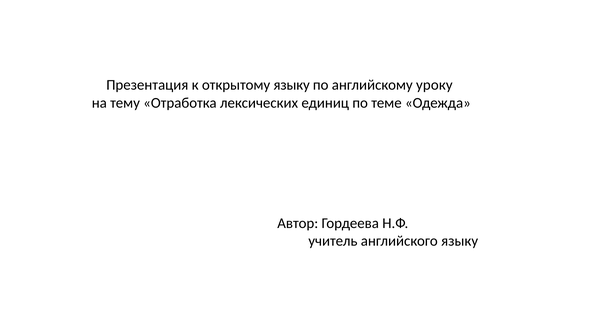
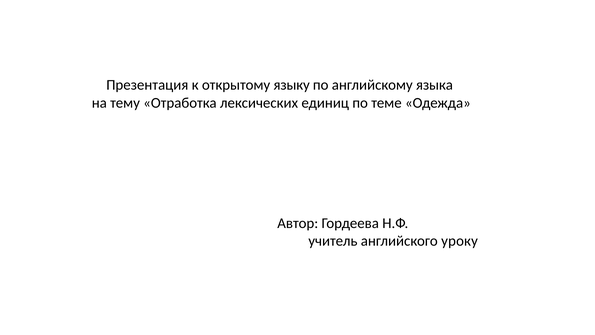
уроку: уроку -> языка (434, 85)
английского языку: языку -> уроку (460, 241)
